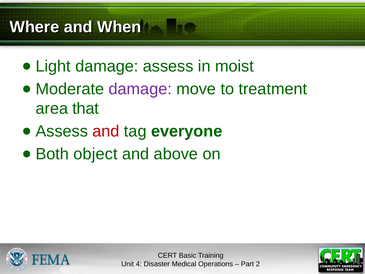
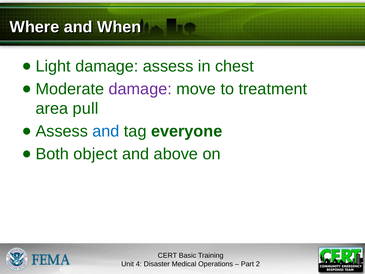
moist: moist -> chest (234, 66)
that: that -> pull (86, 108)
and colour: red -> blue (106, 131)
